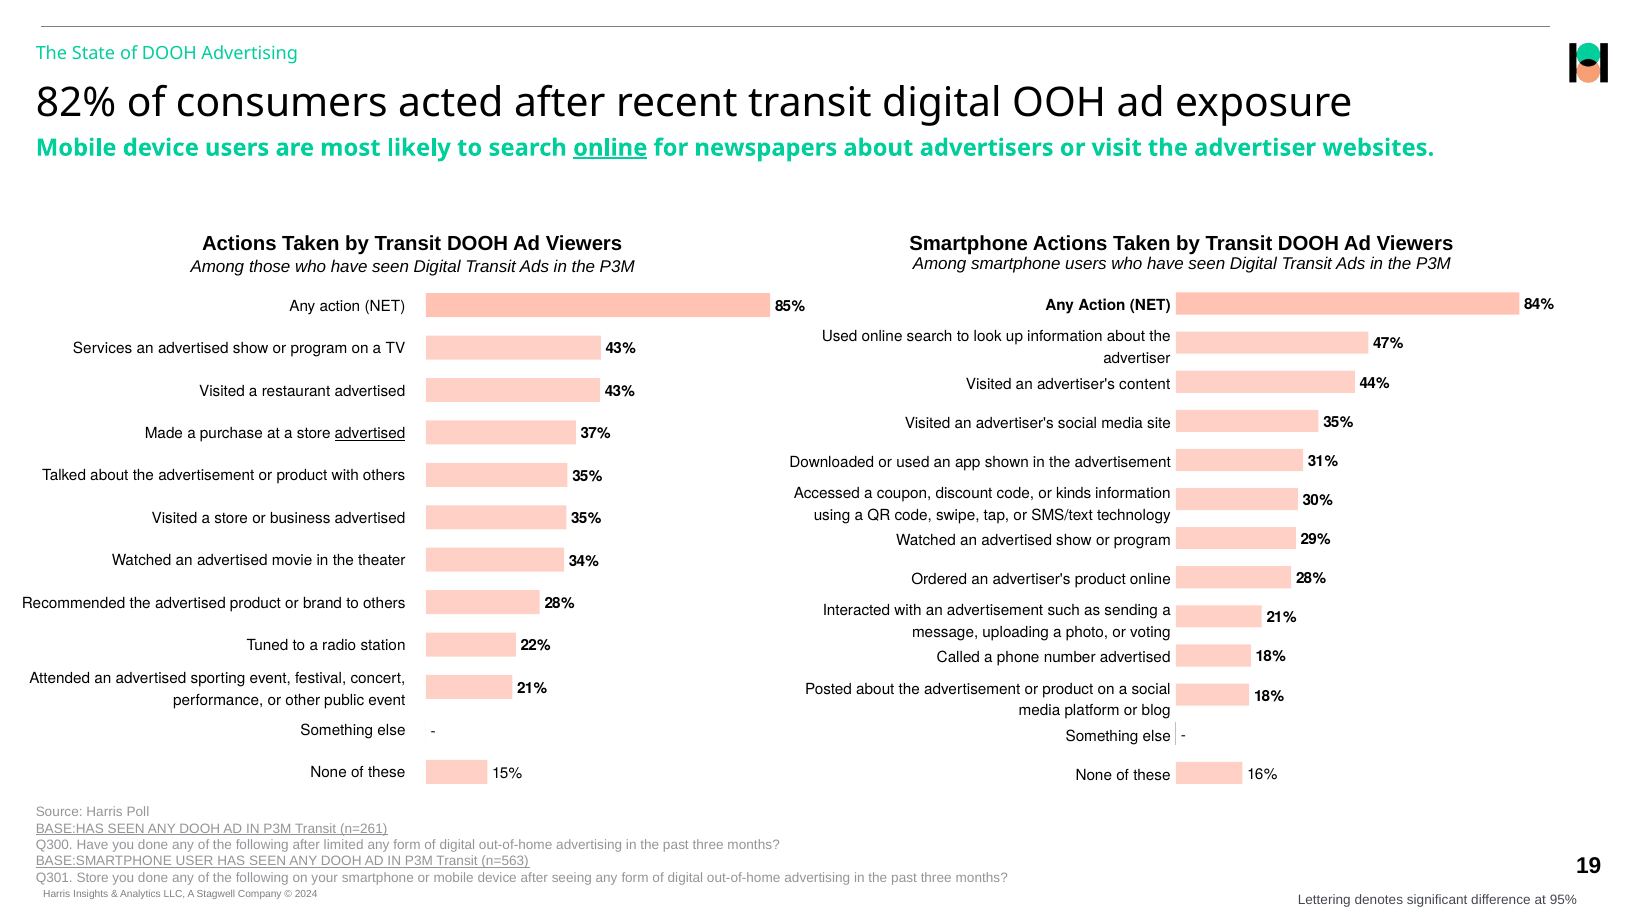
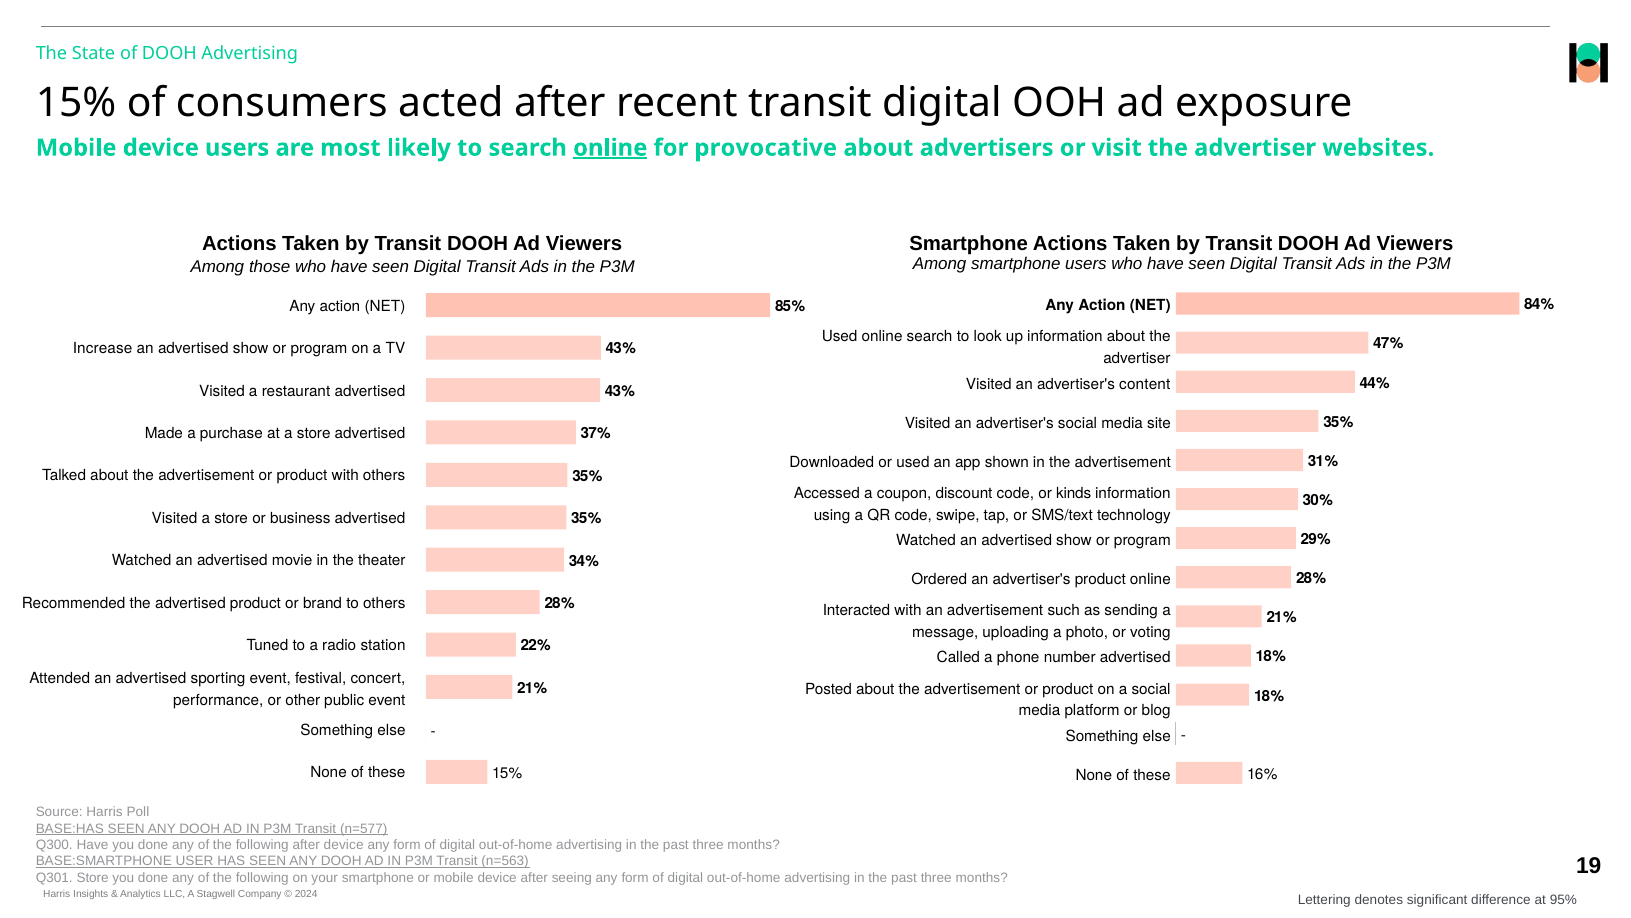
82%: 82% -> 15% (76, 103)
newspapers: newspapers -> provocative (766, 148)
Services: Services -> Increase (103, 348)
advertised underline: present -> none (370, 433)
n=261: n=261 -> n=577 (364, 828)
after limited: limited -> device (344, 844)
